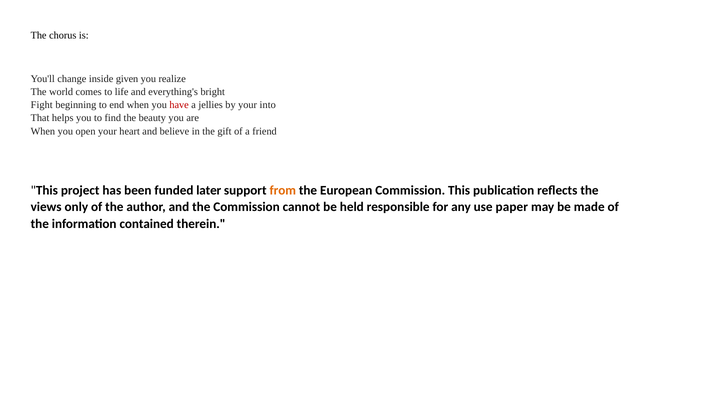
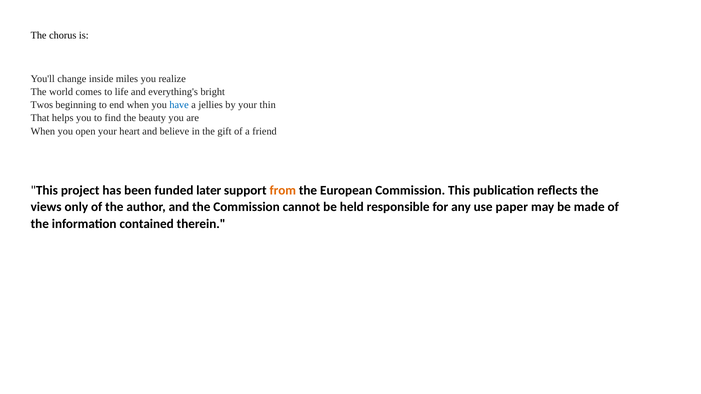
given: given -> miles (127, 79)
Fight: Fight -> Twos (42, 105)
have colour: red -> blue (179, 105)
into: into -> thin (268, 105)
